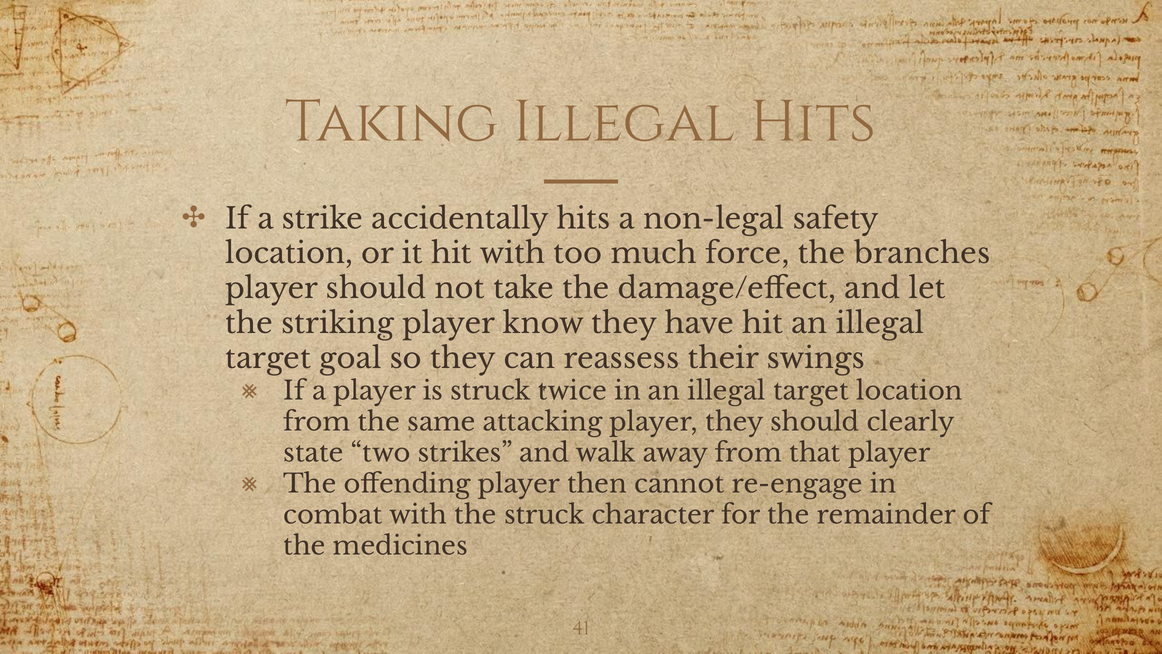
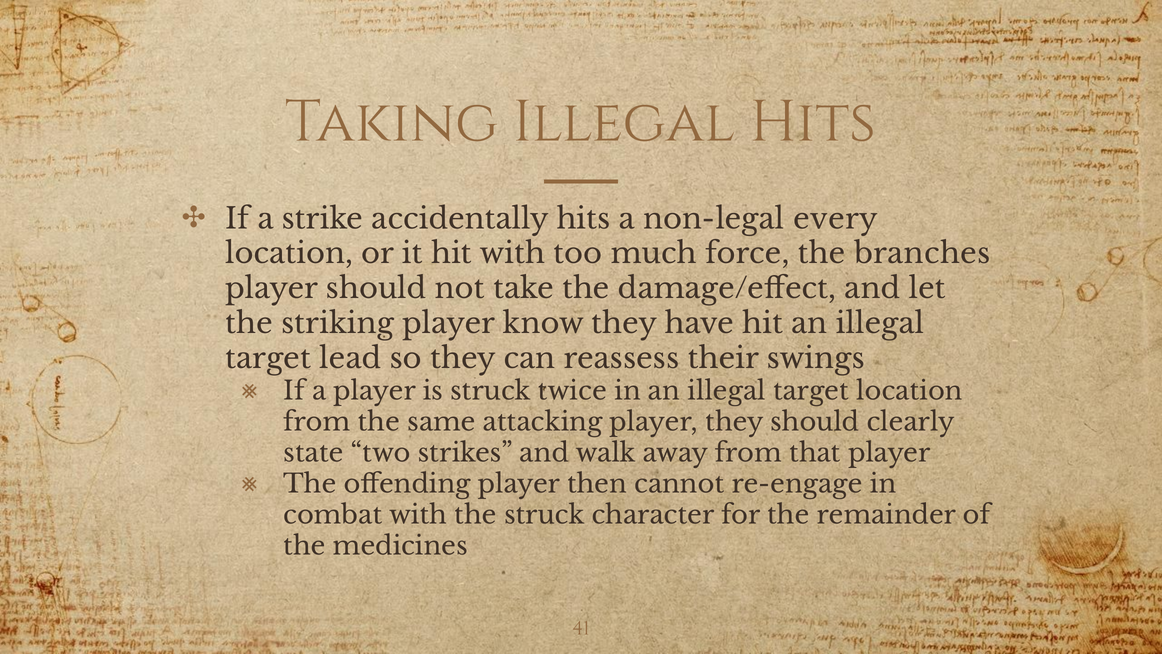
safety: safety -> every (836, 219)
goal: goal -> lead (350, 358)
